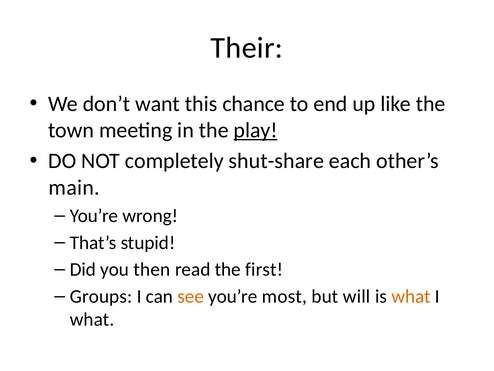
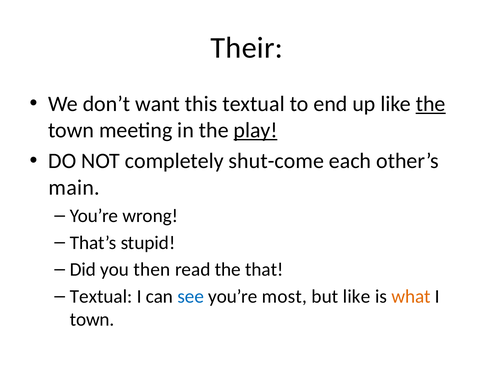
this chance: chance -> textual (254, 104)
the underline: none -> present (431, 104)
shut-share: shut-share -> shut-come (276, 161)
first: first -> that (264, 269)
Groups: Groups -> Textual (101, 296)
see colour: orange -> blue (191, 296)
but will: will -> like (357, 296)
what: what -> town (92, 319)
